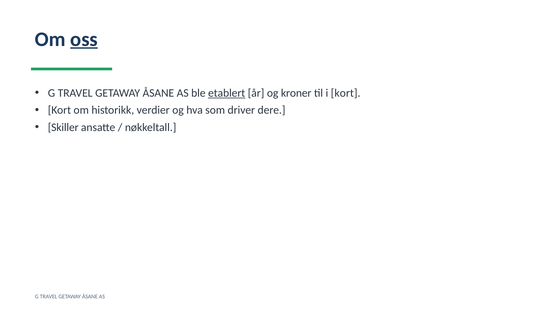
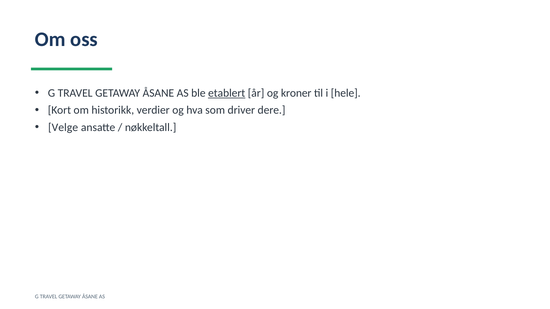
oss underline: present -> none (84, 39)
i kort: kort -> hele (346, 93)
Skiller: Skiller -> Velge (63, 128)
